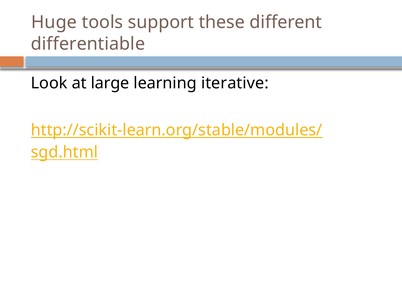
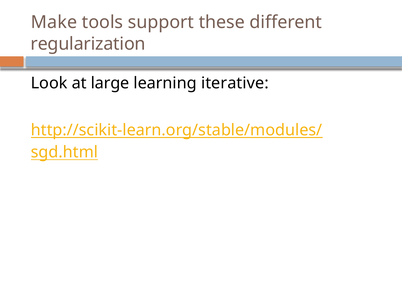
Huge: Huge -> Make (54, 22)
differentiable: differentiable -> regularization (88, 44)
